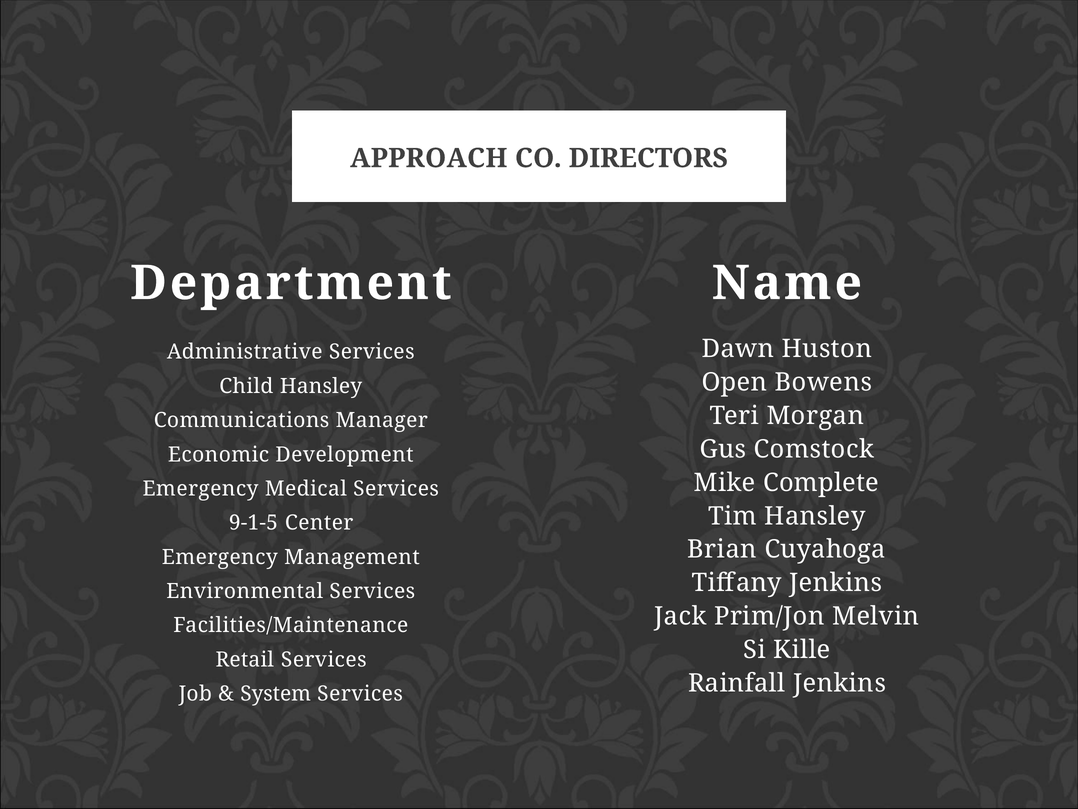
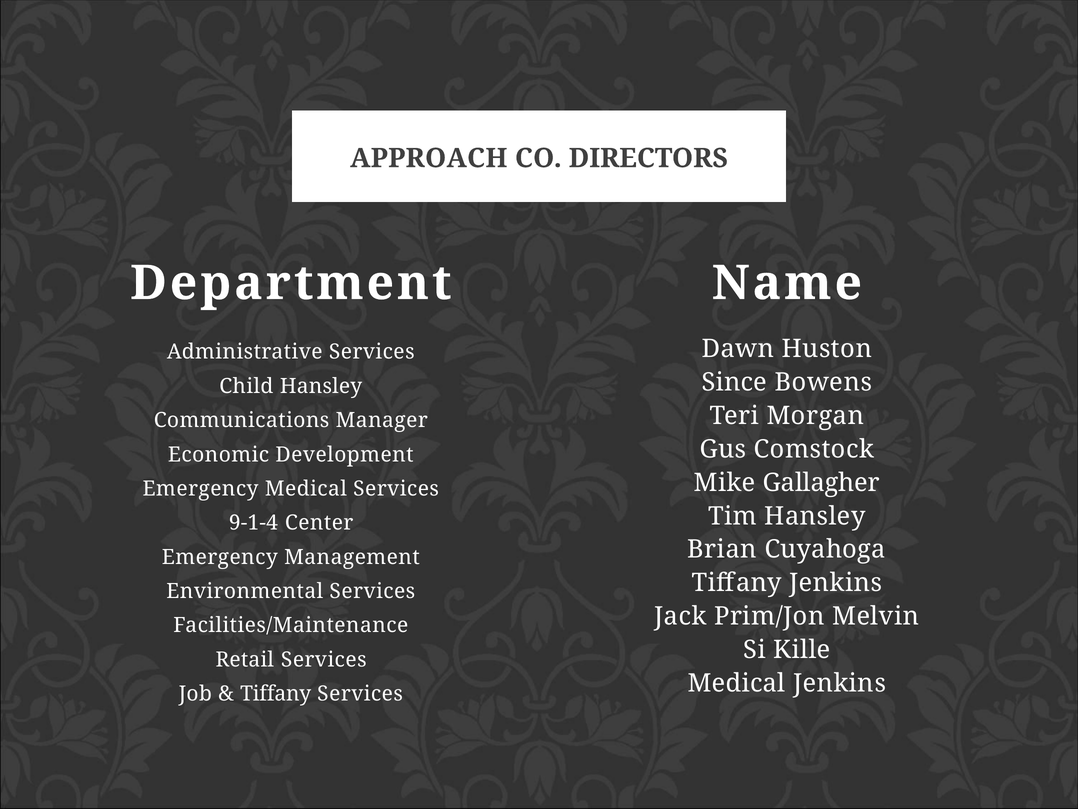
Open: Open -> Since (734, 382)
Complete: Complete -> Gallagher (821, 482)
9-1-5: 9-1-5 -> 9-1-4 (253, 523)
Rainfall: Rainfall -> Medical (736, 683)
System: System -> Tiffany (276, 693)
